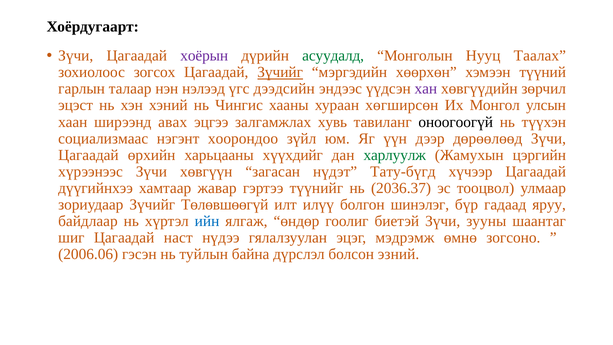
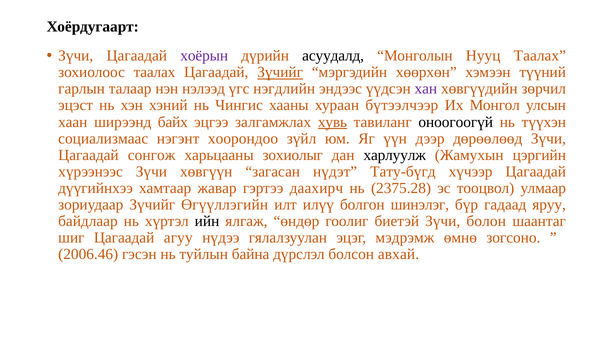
асуудалд colour: green -> black (333, 56)
зохиолоос зогсох: зогсох -> таалах (155, 72)
дээдсийн: дээдсийн -> нэгдлийн (284, 89)
хөгширсөн: хөгширсөн -> бүтээлчээр (402, 105)
авах: авах -> байх (173, 122)
хувь underline: none -> present (332, 122)
өрхийн: өрхийн -> сонгож (152, 155)
хүүхдийг: хүүхдийг -> зохиолыг (293, 155)
харлуулж colour: green -> black (395, 155)
түүнийг: түүнийг -> даахирч (316, 188)
2036.37: 2036.37 -> 2375.28 (401, 188)
Төлөвшөөгүй: Төлөвшөөгүй -> Өгүүллэгийн (225, 205)
ийн colour: blue -> black (207, 221)
зууны: зууны -> болон (486, 221)
наст: наст -> агуу (178, 238)
2006.06: 2006.06 -> 2006.46 (88, 254)
эзний: эзний -> авхай (399, 254)
